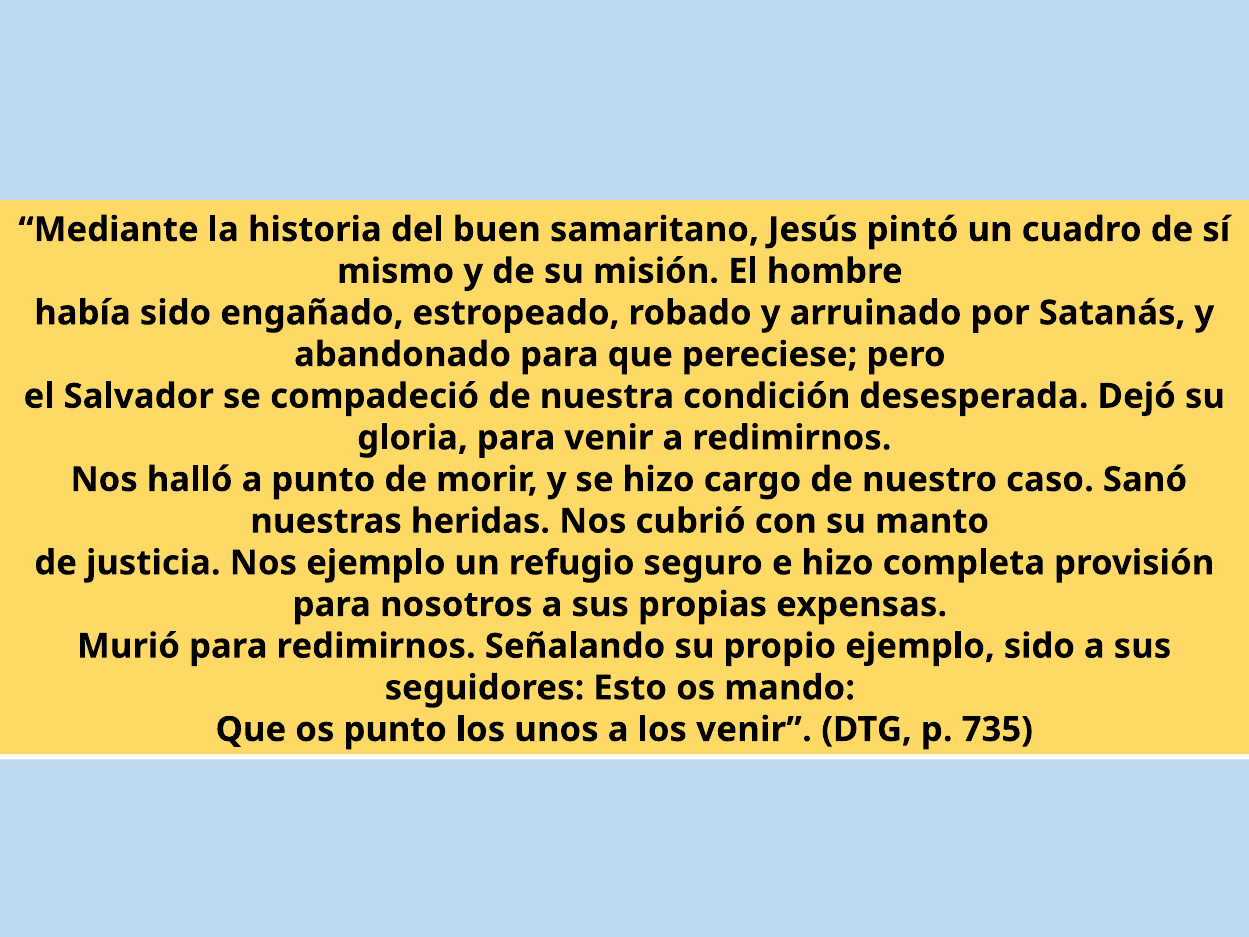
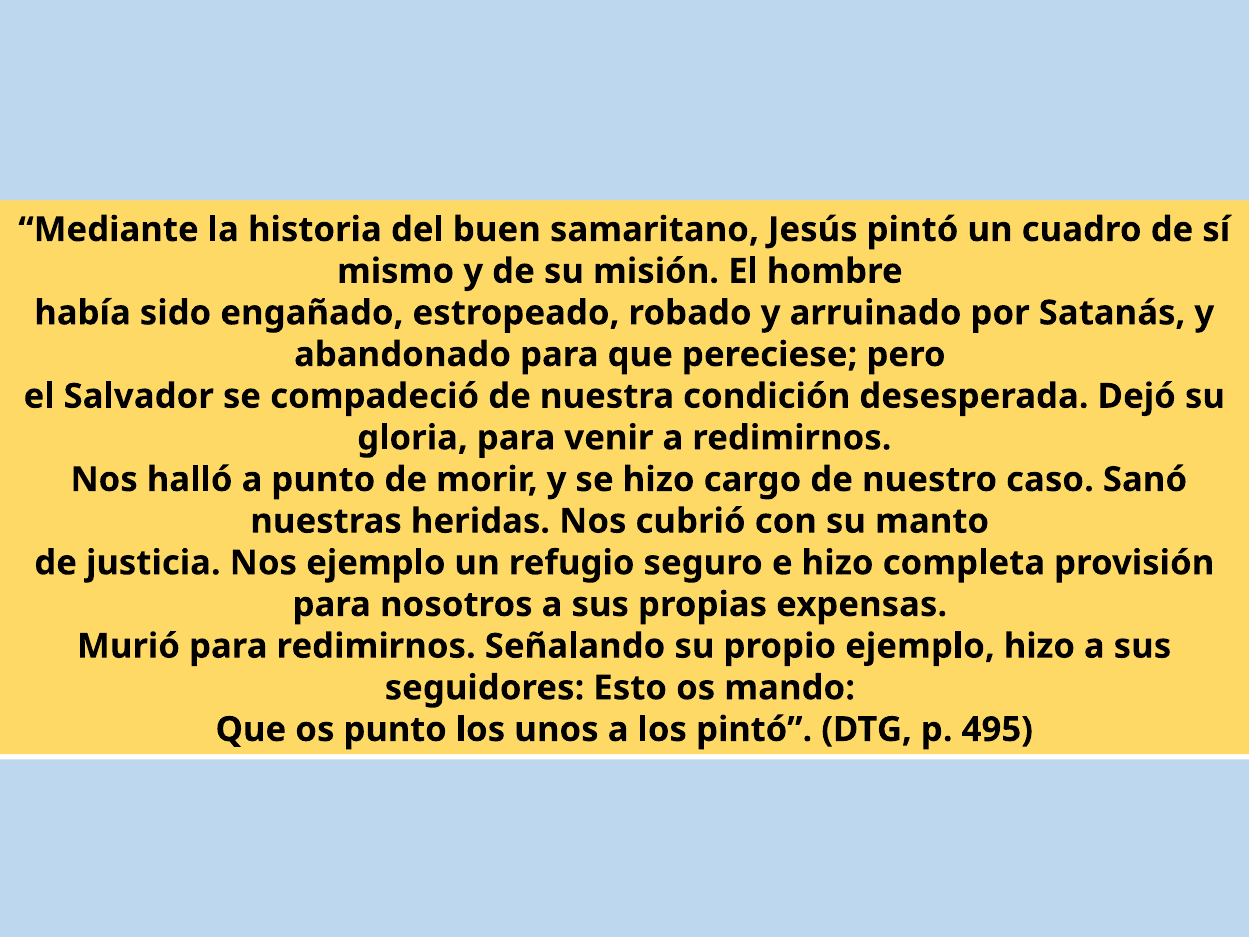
ejemplo sido: sido -> hizo (1039, 646)
los venir: venir -> pintó (754, 729)
735: 735 -> 495 (997, 729)
